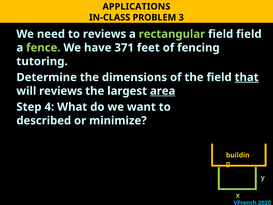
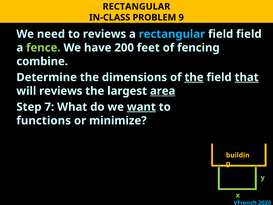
APPLICATIONS: APPLICATIONS -> RECTANGULAR (136, 7)
3: 3 -> 9 (181, 17)
rectangular colour: light green -> light blue (172, 34)
371: 371 -> 200 (124, 48)
tutoring: tutoring -> combine (42, 61)
the underline: none -> present (194, 77)
4: 4 -> 7 (49, 107)
want underline: none -> present (141, 107)
described: described -> functions (44, 120)
